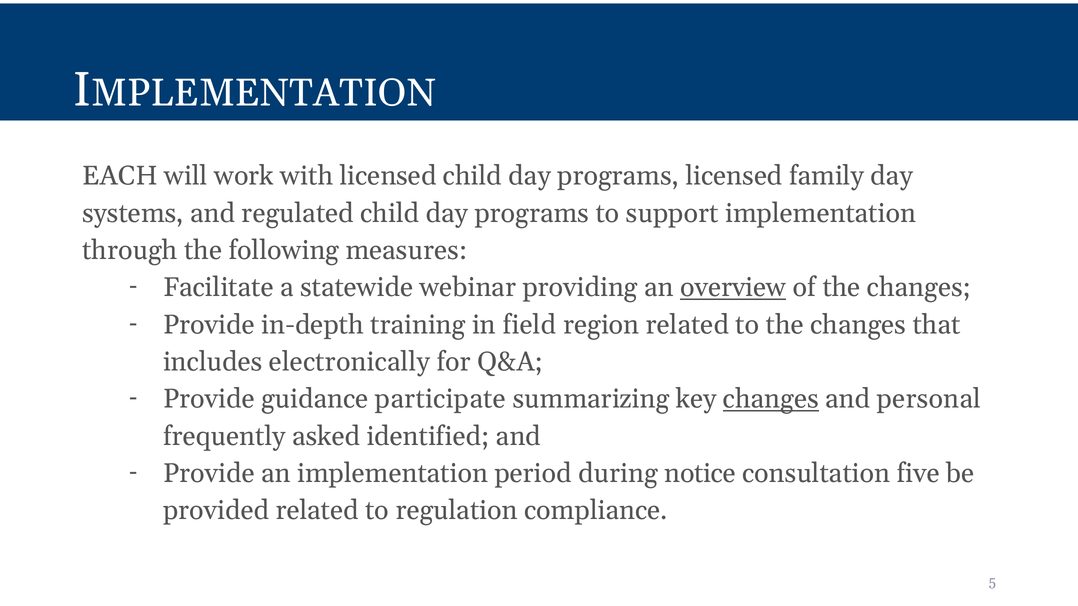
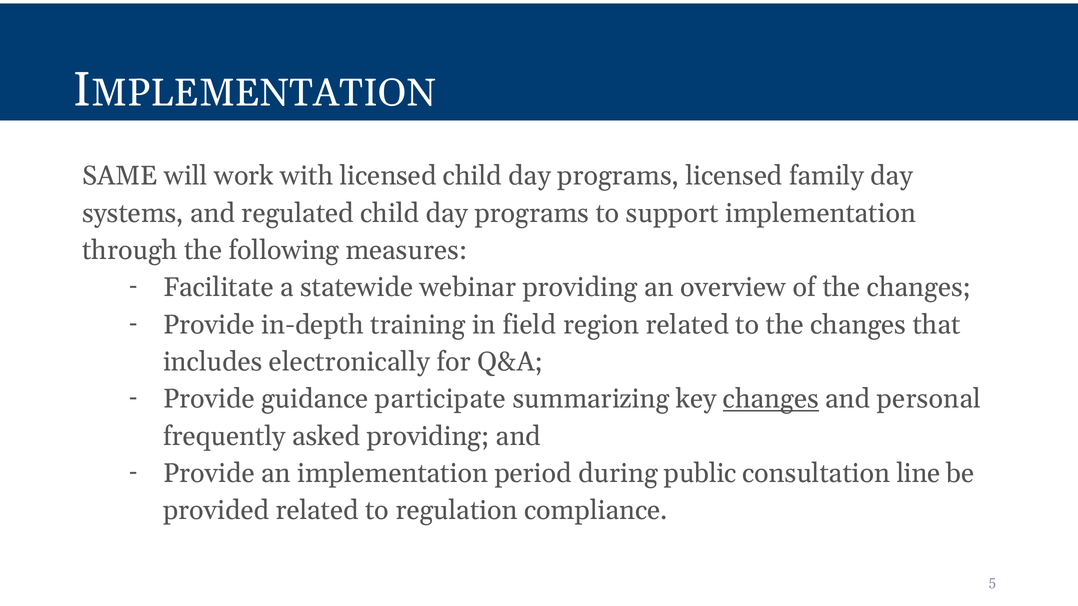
EACH: EACH -> SAME (120, 176)
overview underline: present -> none (733, 288)
asked identified: identified -> providing (428, 436)
notice: notice -> public (700, 474)
five: five -> line (918, 474)
